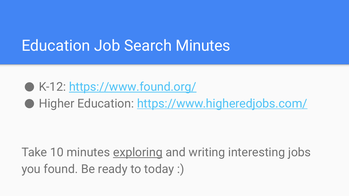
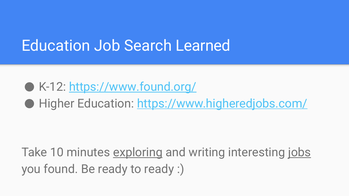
Search Minutes: Minutes -> Learned (203, 46)
jobs underline: none -> present (300, 153)
to today: today -> ready (159, 169)
